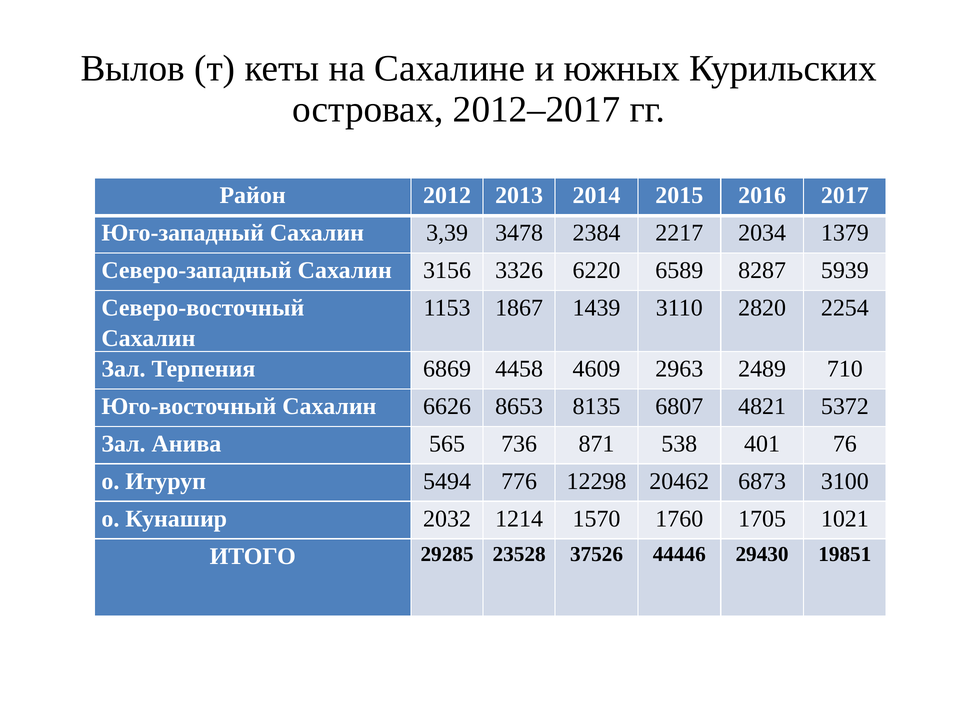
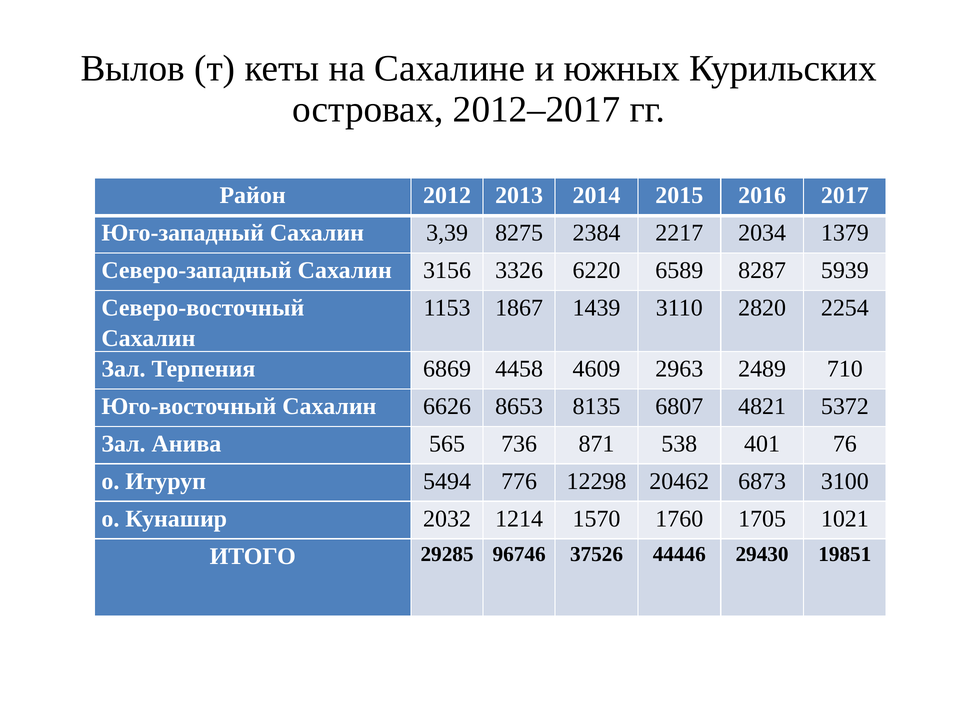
3478: 3478 -> 8275 (519, 233)
23528: 23528 -> 96746 (519, 555)
